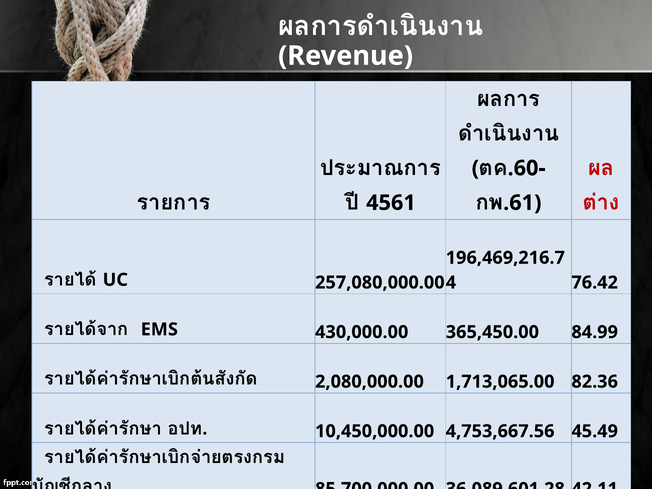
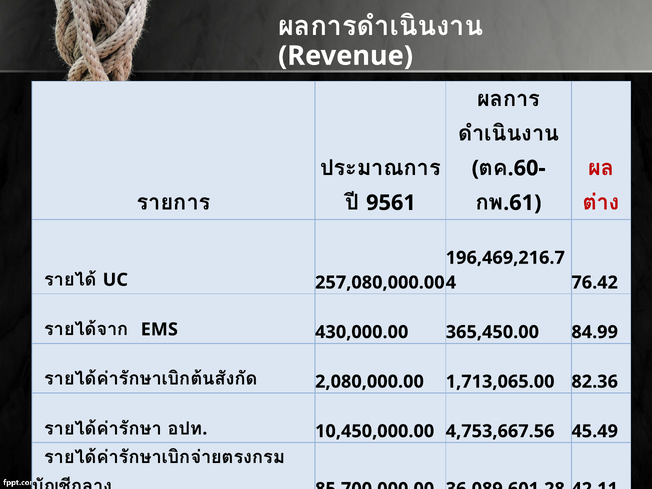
4561: 4561 -> 9561 (391, 203)
